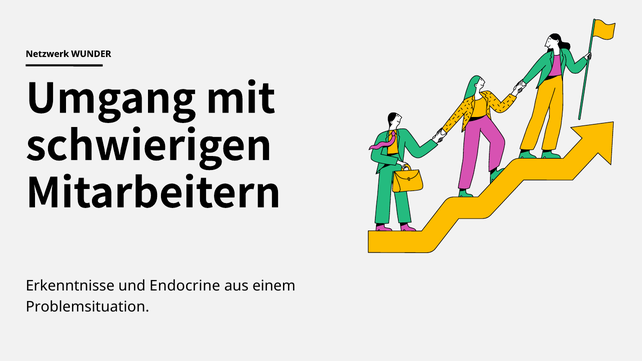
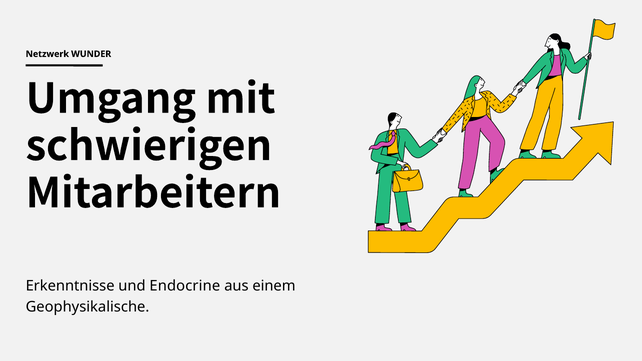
Problemsituation: Problemsituation -> Geophysikalische (87, 307)
